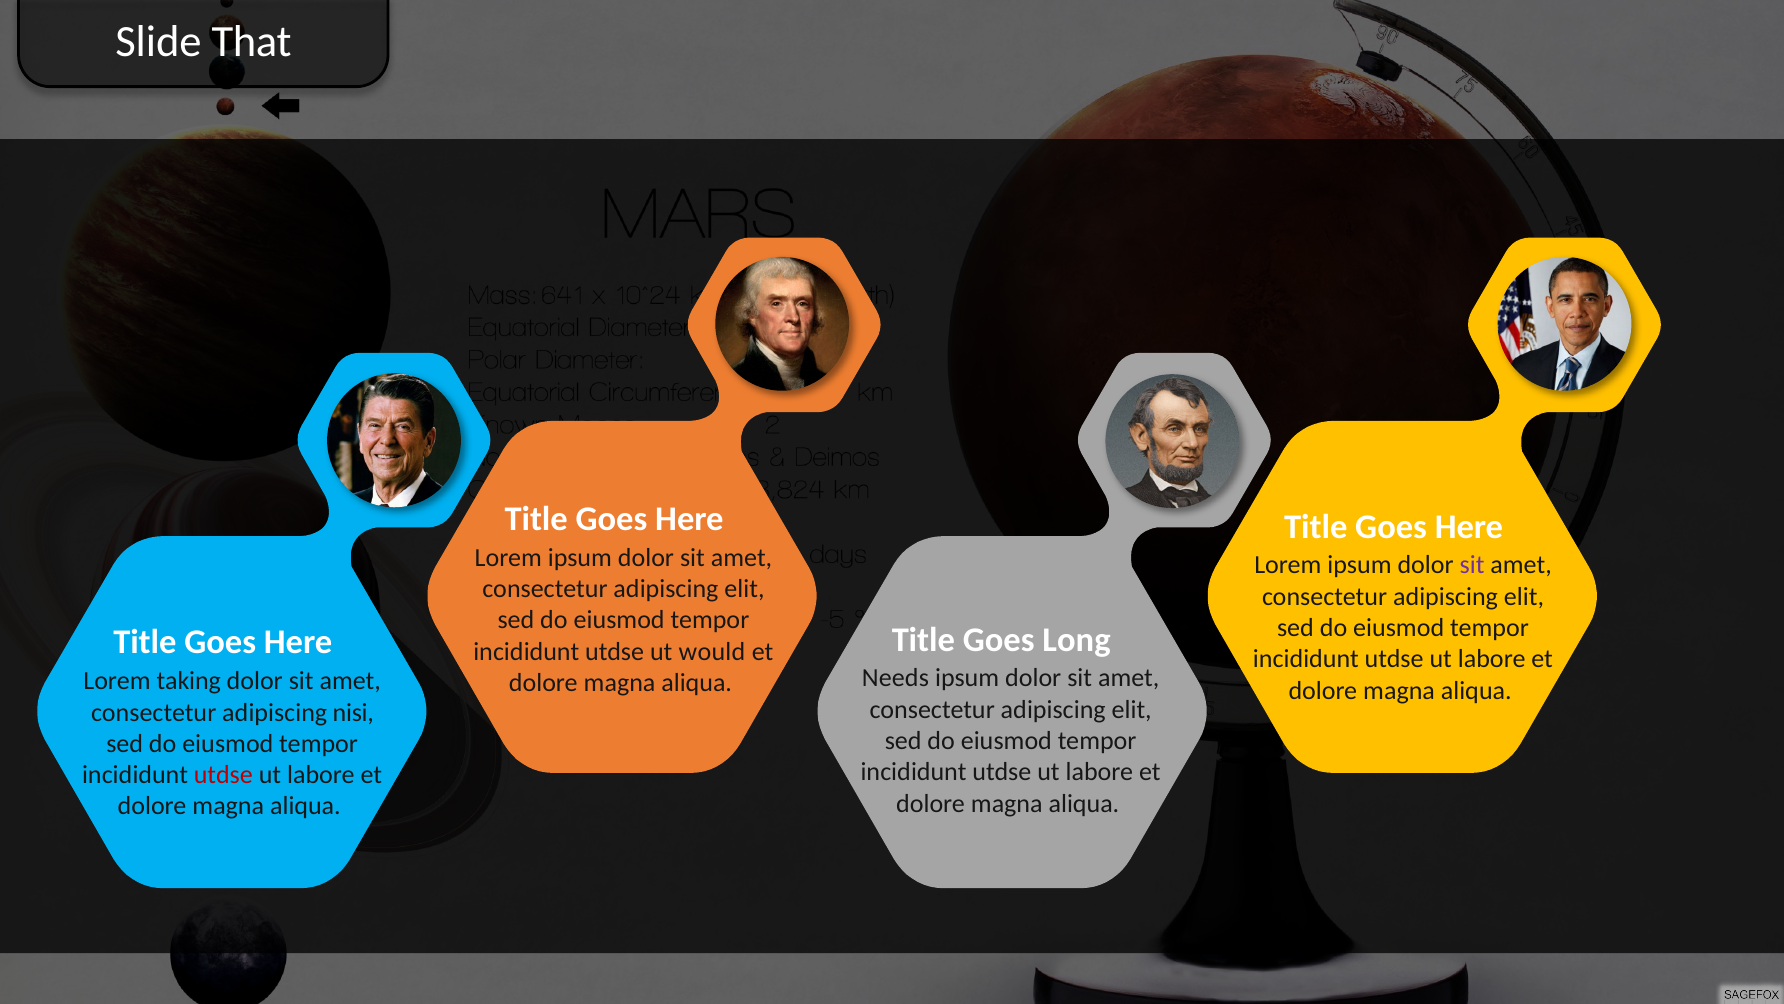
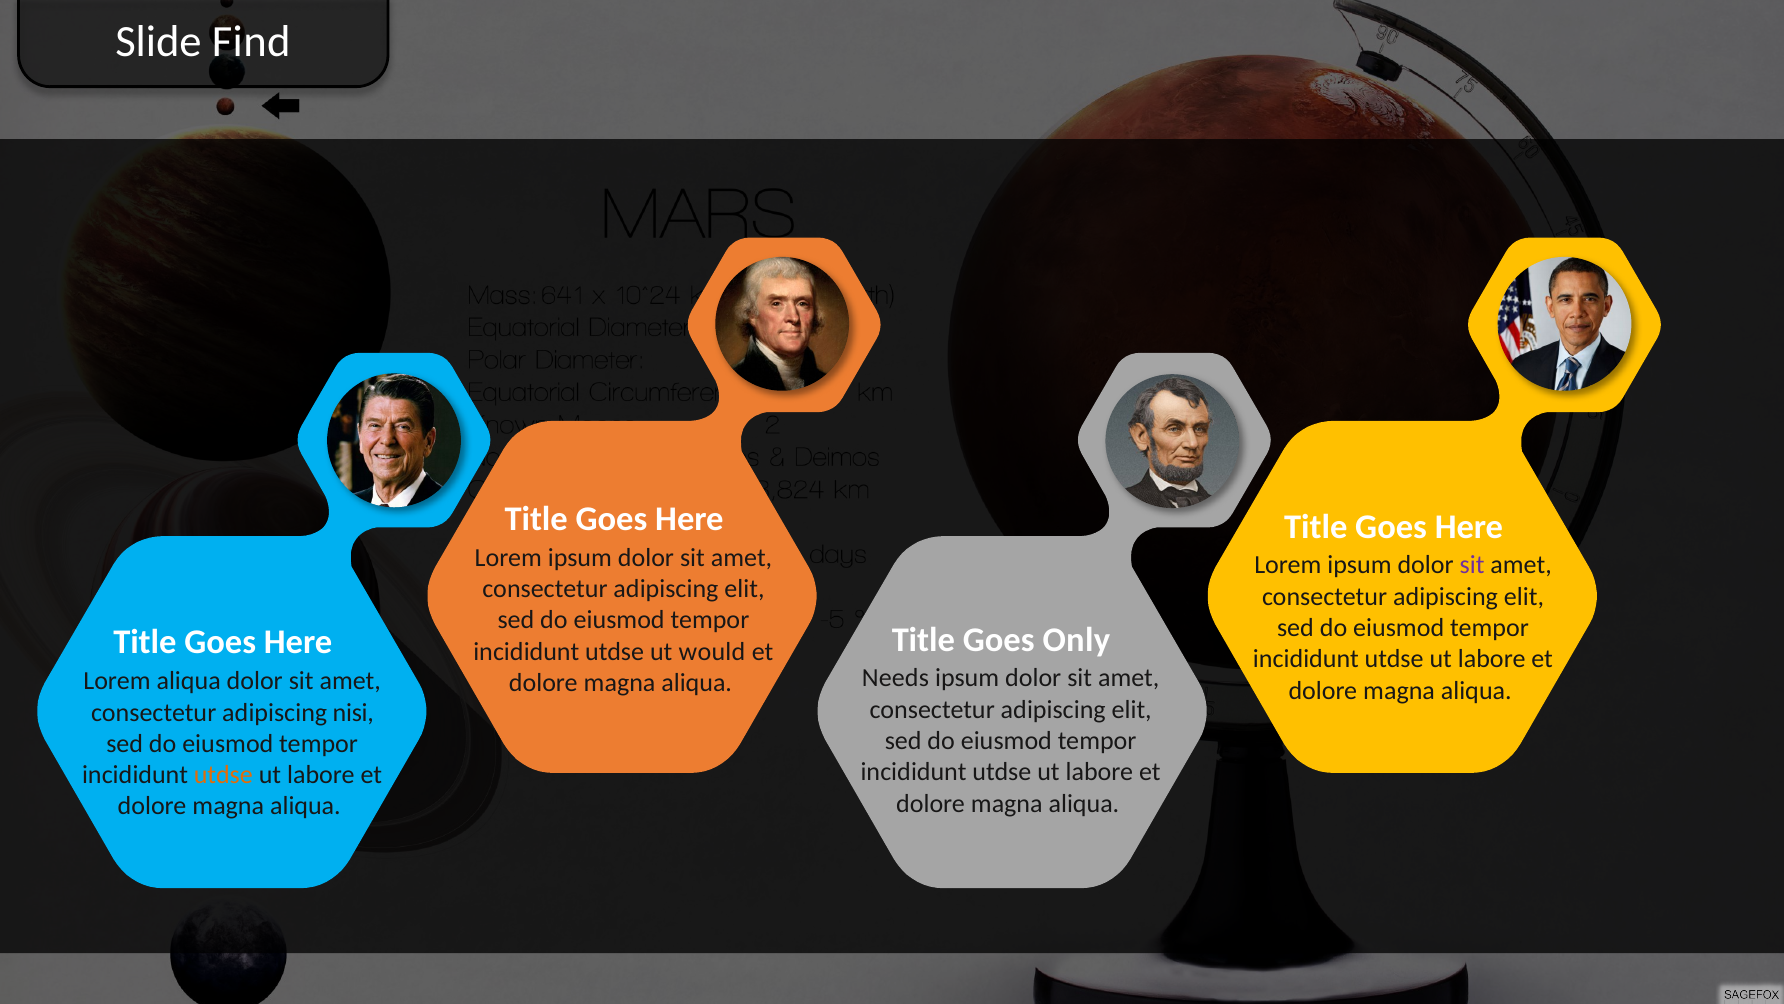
That: That -> Find (251, 42)
Long: Long -> Only (1076, 639)
Lorem taking: taking -> aliqua (189, 681)
utdse colour: red -> orange (223, 775)
